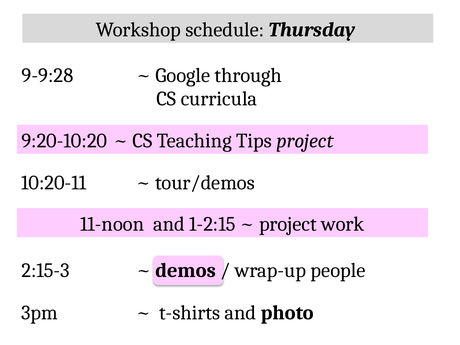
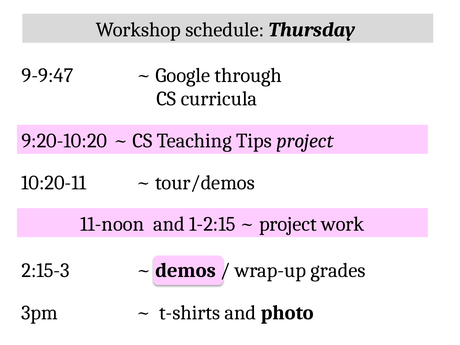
9-9:28: 9-9:28 -> 9-9:47 (47, 75)
people: people -> grades (338, 270)
